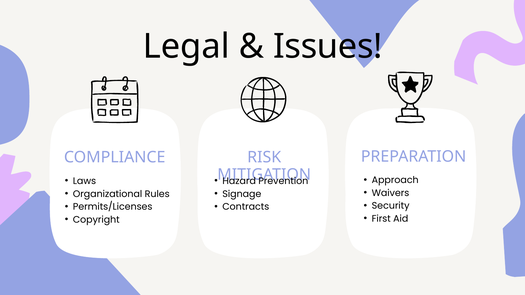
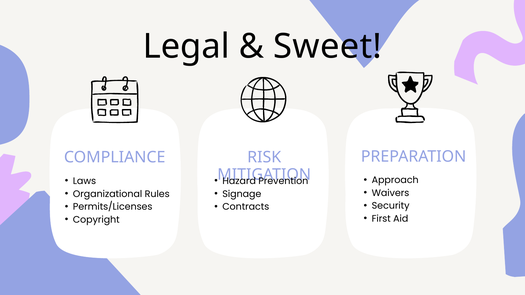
Issues: Issues -> Sweet (327, 46)
